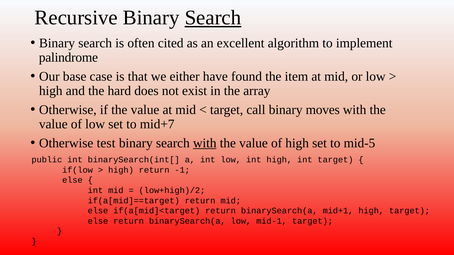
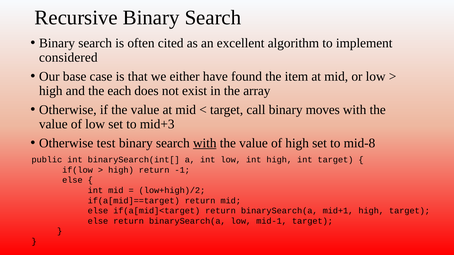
Search underline: present -> none (213, 18)
palindrome: palindrome -> considered (68, 58)
hard: hard -> each (119, 91)
mid+7: mid+7 -> mid+3 (157, 124)
mid-5: mid-5 -> mid-8 (359, 143)
